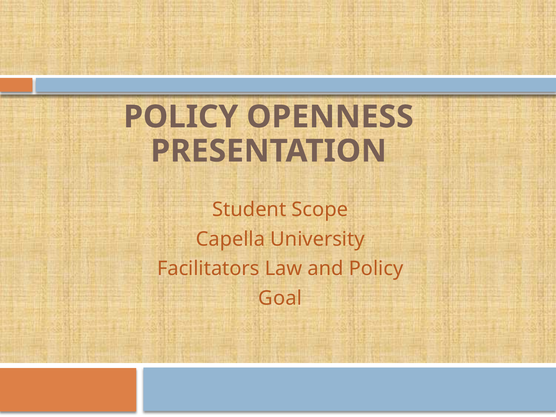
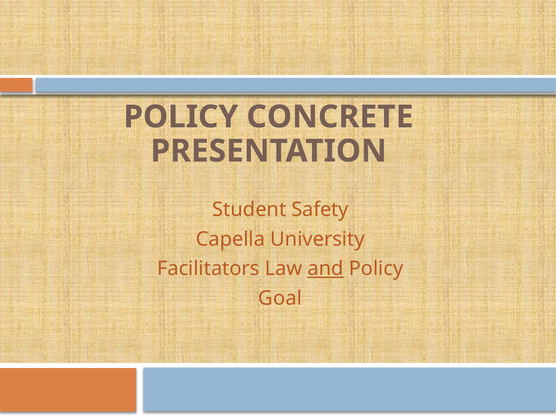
OPENNESS: OPENNESS -> CONCRETE (330, 117)
Scope: Scope -> Safety (320, 210)
and underline: none -> present (325, 269)
